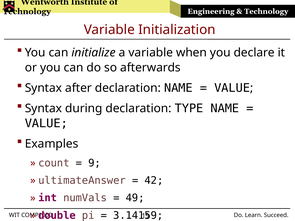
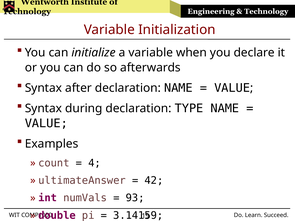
9: 9 -> 4 (94, 163)
49: 49 -> 93 (135, 198)
